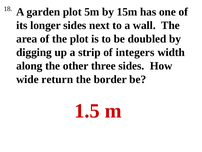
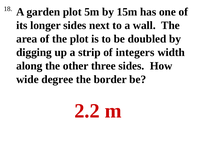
return: return -> degree (57, 79)
1.5: 1.5 -> 2.2 (87, 110)
